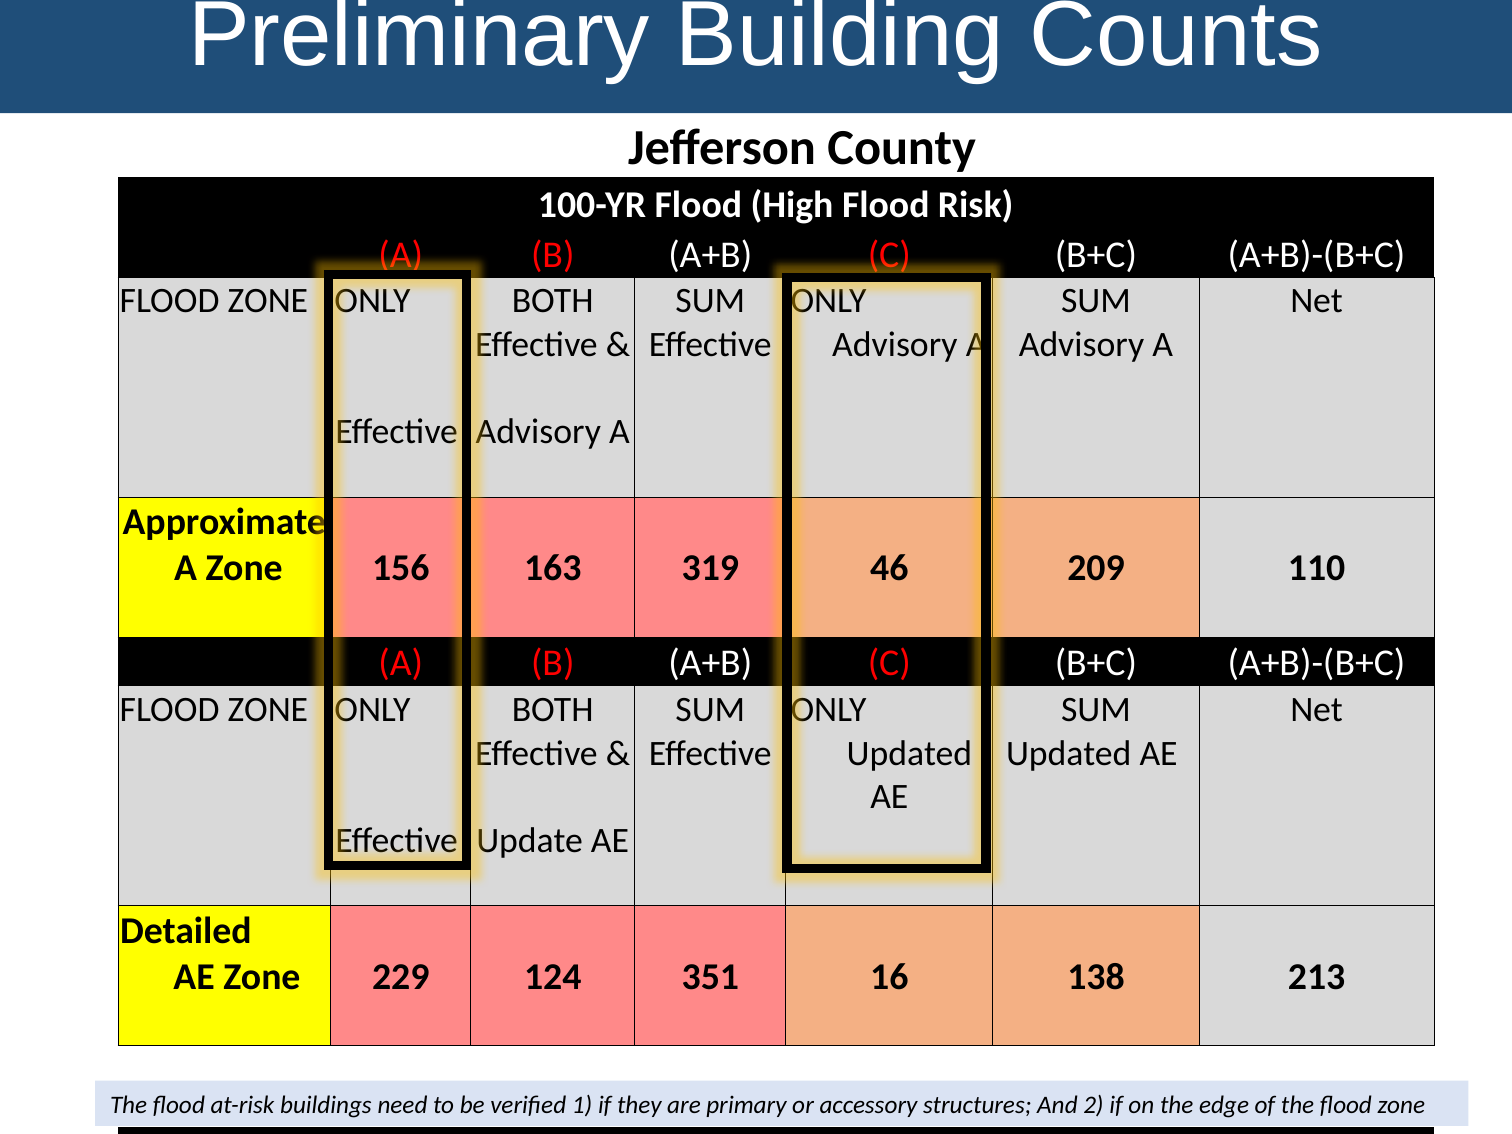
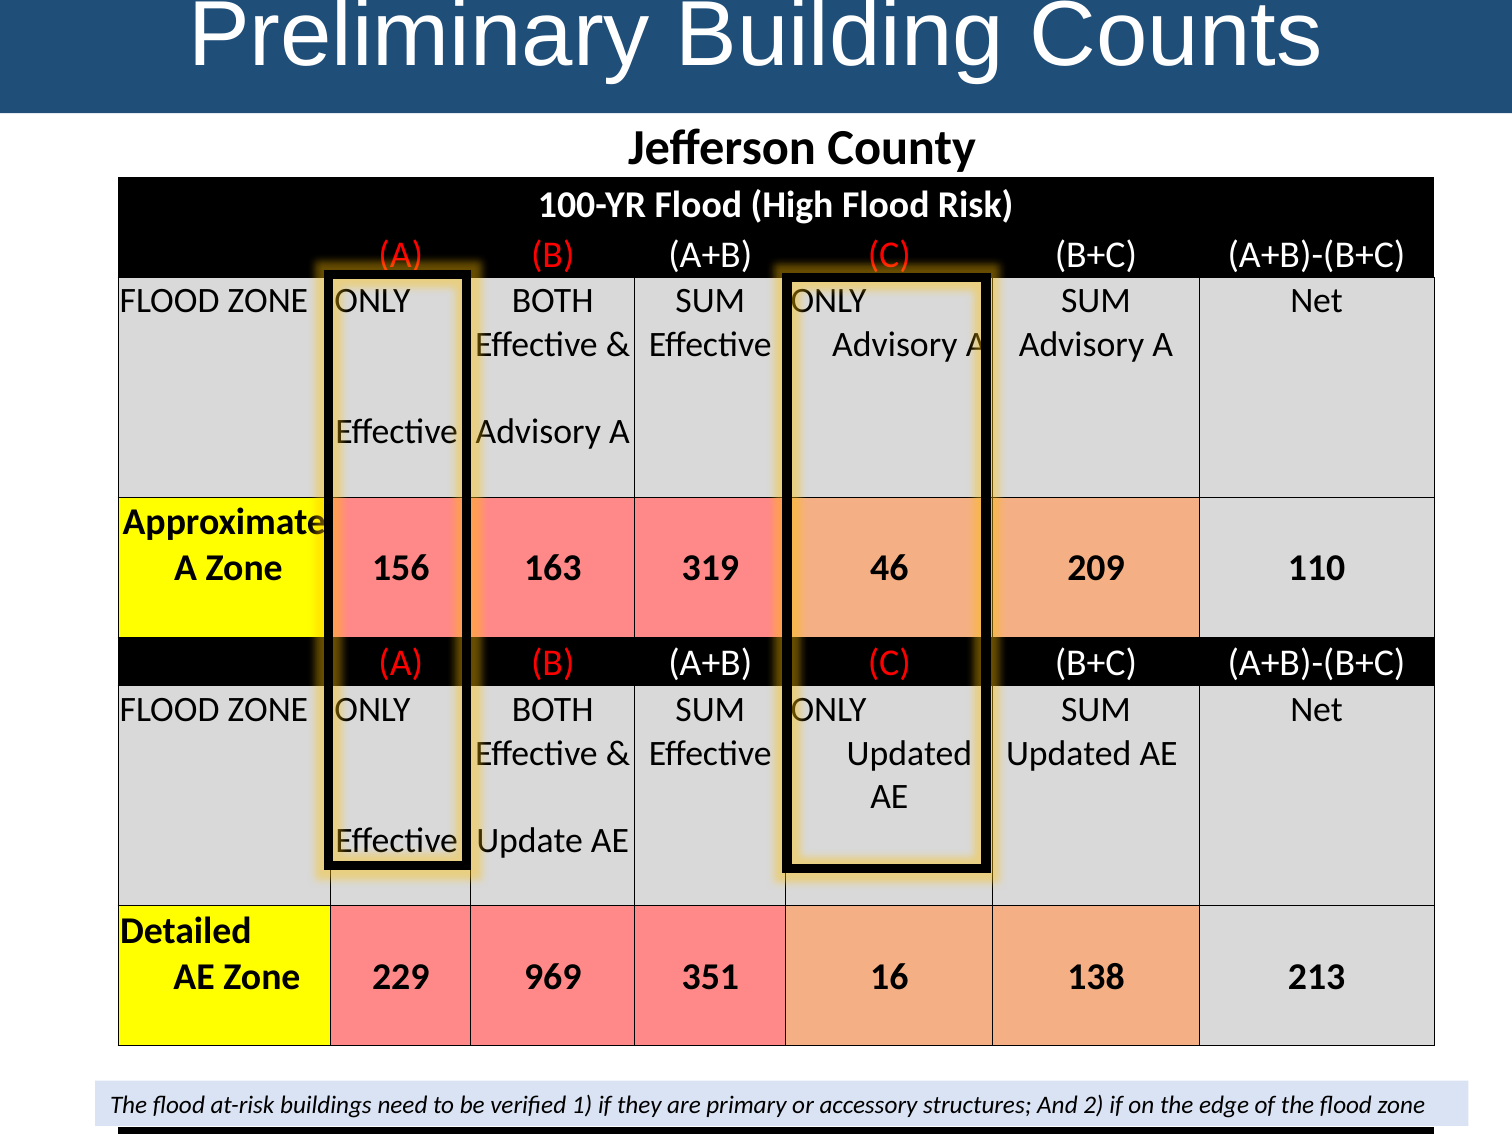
124: 124 -> 969 (553, 977)
